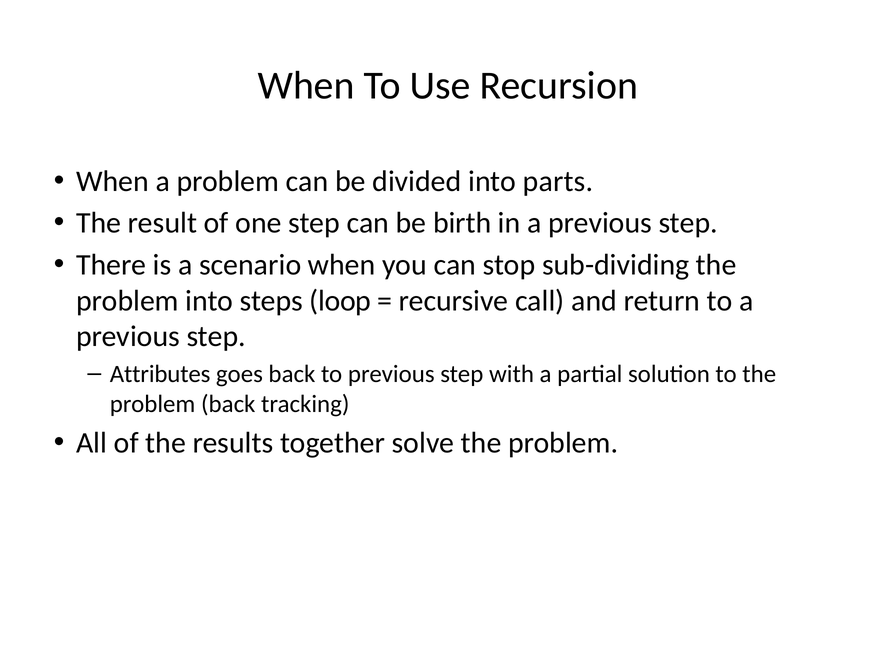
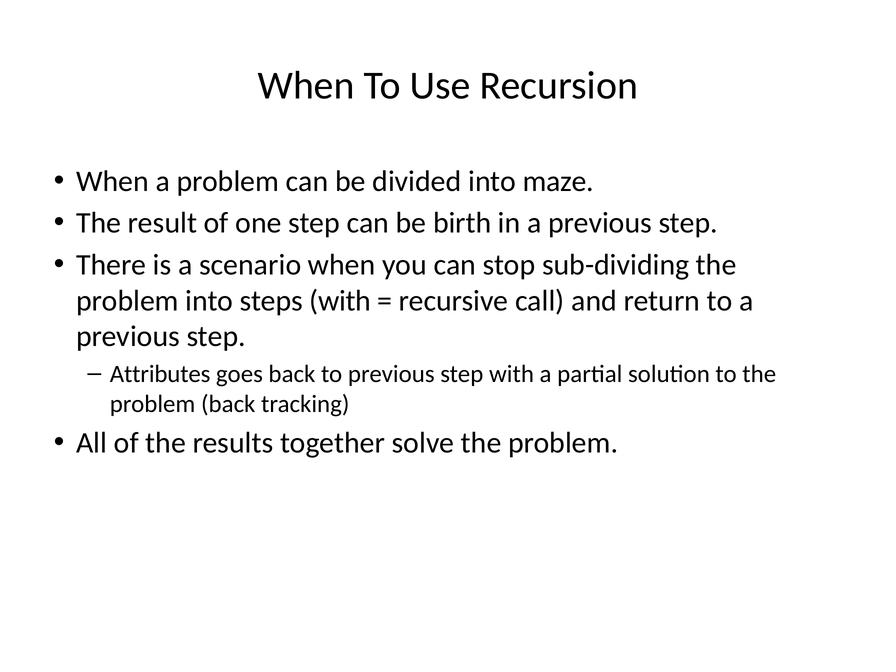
parts: parts -> maze (558, 181)
steps loop: loop -> with (340, 301)
